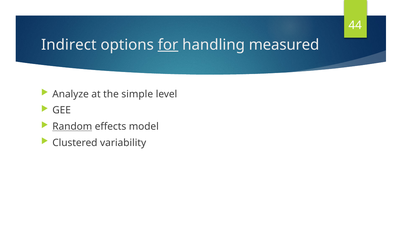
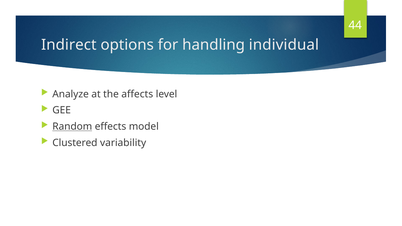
for underline: present -> none (168, 45)
measured: measured -> individual (284, 45)
simple: simple -> affects (137, 94)
